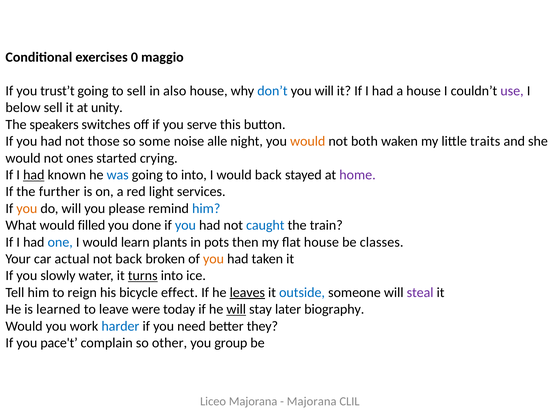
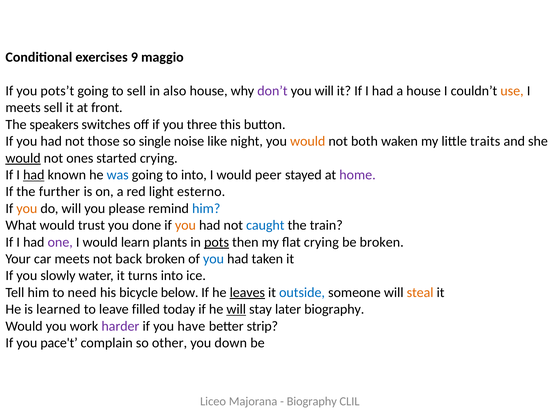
0: 0 -> 9 (134, 57)
trust’t: trust’t -> pots’t (57, 91)
don’t colour: blue -> purple (272, 91)
use colour: purple -> orange (512, 91)
below: below -> meets (23, 108)
unity: unity -> front (107, 108)
serve: serve -> three (202, 125)
some: some -> single (155, 141)
alle: alle -> like (217, 141)
would underline: none -> present (23, 158)
would back: back -> peer (268, 175)
services: services -> esterno (201, 192)
filled: filled -> trust (91, 225)
you colour: blue -> orange (185, 225)
one colour: blue -> purple (60, 242)
pots underline: none -> present (217, 242)
flat house: house -> crying (321, 242)
be classes: classes -> broken (382, 242)
car actual: actual -> meets (72, 259)
you colour: orange -> blue (214, 259)
turns underline: present -> none (143, 276)
reign: reign -> need (82, 293)
effect: effect -> below (180, 293)
steal colour: purple -> orange (420, 293)
were: were -> filled (146, 309)
harder colour: blue -> purple (120, 326)
need: need -> have (191, 326)
they: they -> strip (262, 326)
group: group -> down (231, 343)
Majorana: Majorana -> Biography (312, 401)
